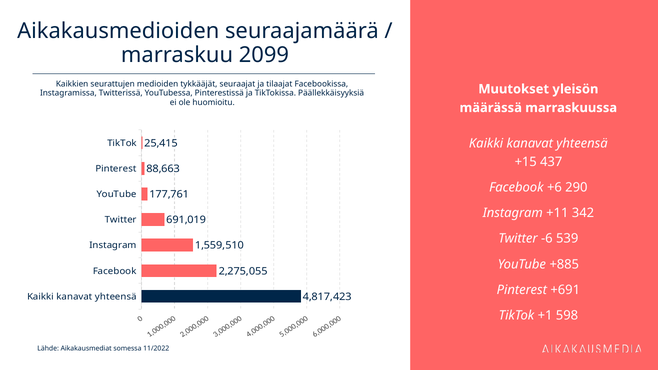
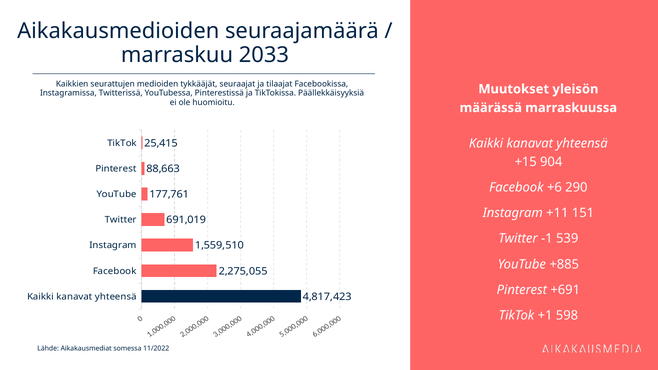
2099: 2099 -> 2033 (264, 55)
437: 437 -> 904 (551, 162)
342: 342 -> 151 (583, 213)
-6: -6 -> -1 (547, 239)
